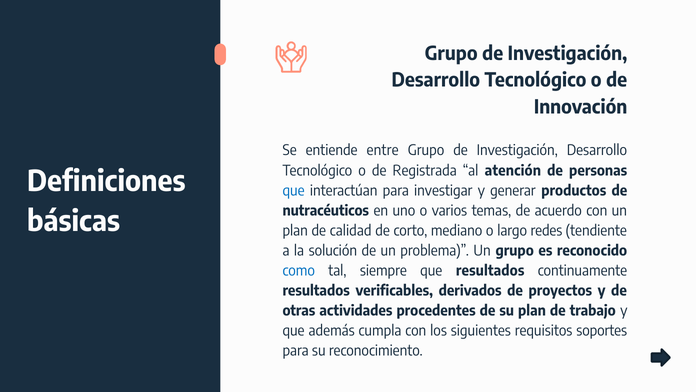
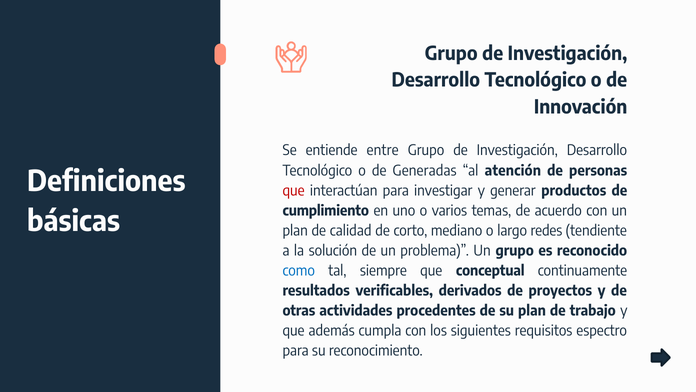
Registrada: Registrada -> Generadas (425, 171)
que colour: blue -> red (294, 191)
nutracéuticos: nutracéuticos -> cumplimiento (326, 211)
que resultados: resultados -> conceptual (490, 271)
soportes: soportes -> espectro (602, 331)
